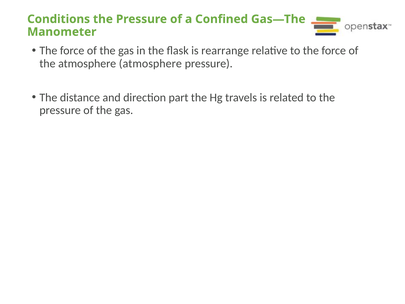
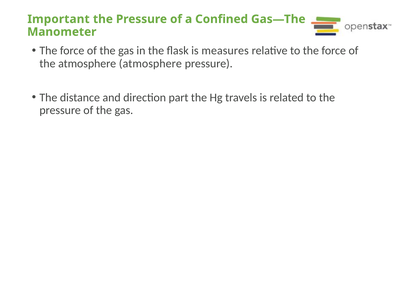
Conditions: Conditions -> Important (59, 19)
rearrange: rearrange -> measures (225, 51)
